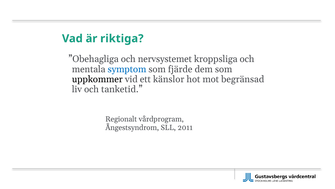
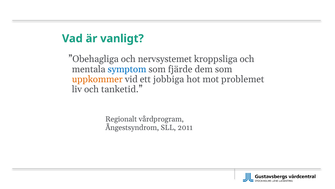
riktiga: riktiga -> vanligt (122, 38)
uppkommer colour: black -> orange (97, 79)
känslor: känslor -> jobbiga (169, 79)
begränsad: begränsad -> problemet (243, 79)
